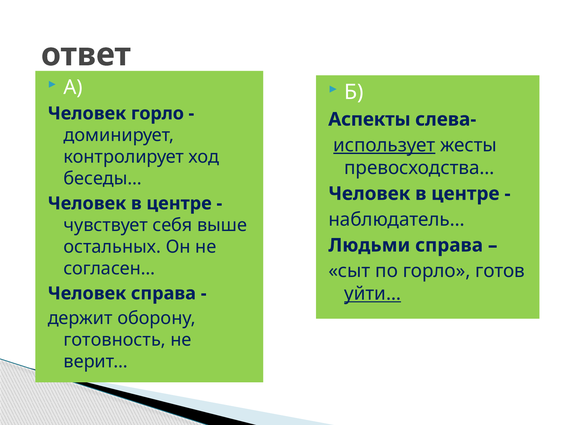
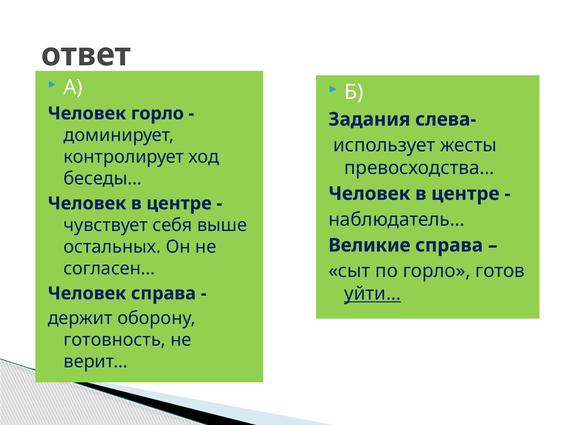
Аспекты: Аспекты -> Задания (369, 119)
использует underline: present -> none (384, 145)
Людьми: Людьми -> Великие (369, 245)
